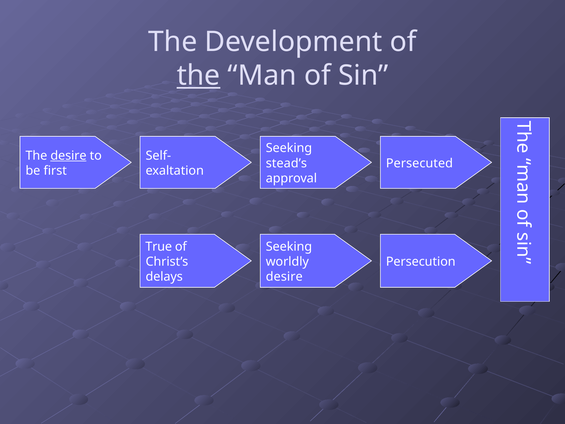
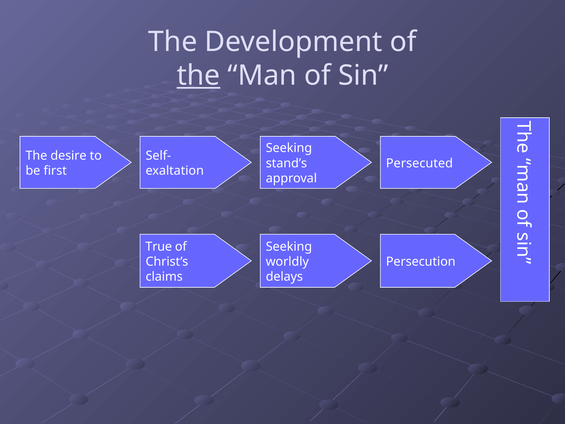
desire underline: present -> none (68, 156)
stead’s: stead’s -> stand’s (286, 163)
delays: delays -> claims (164, 277)
desire: desire -> delays (284, 277)
